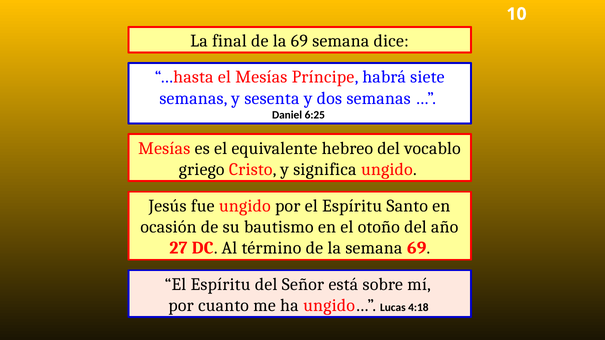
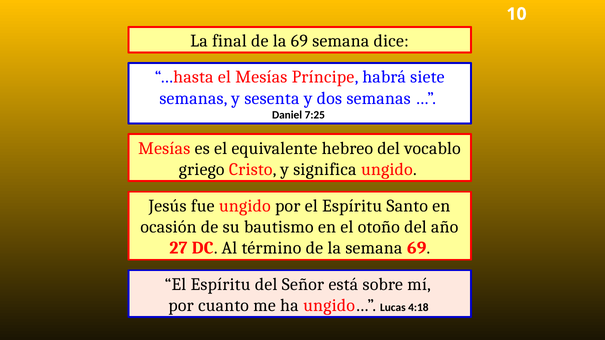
6:25: 6:25 -> 7:25 (315, 115)
